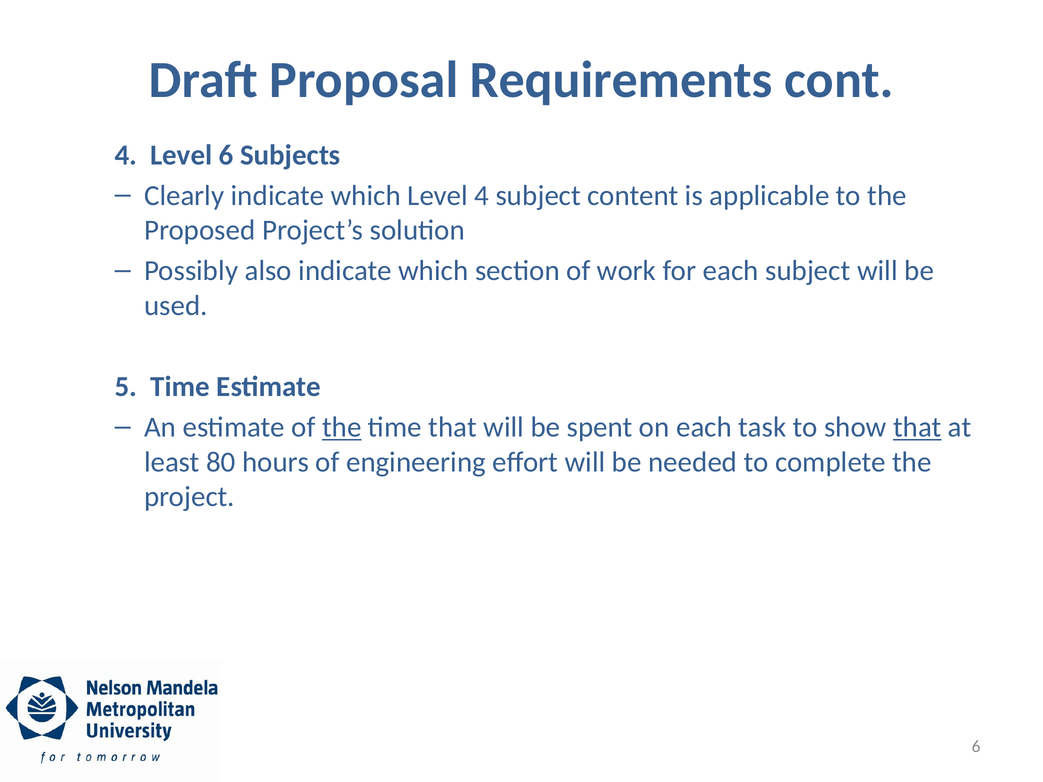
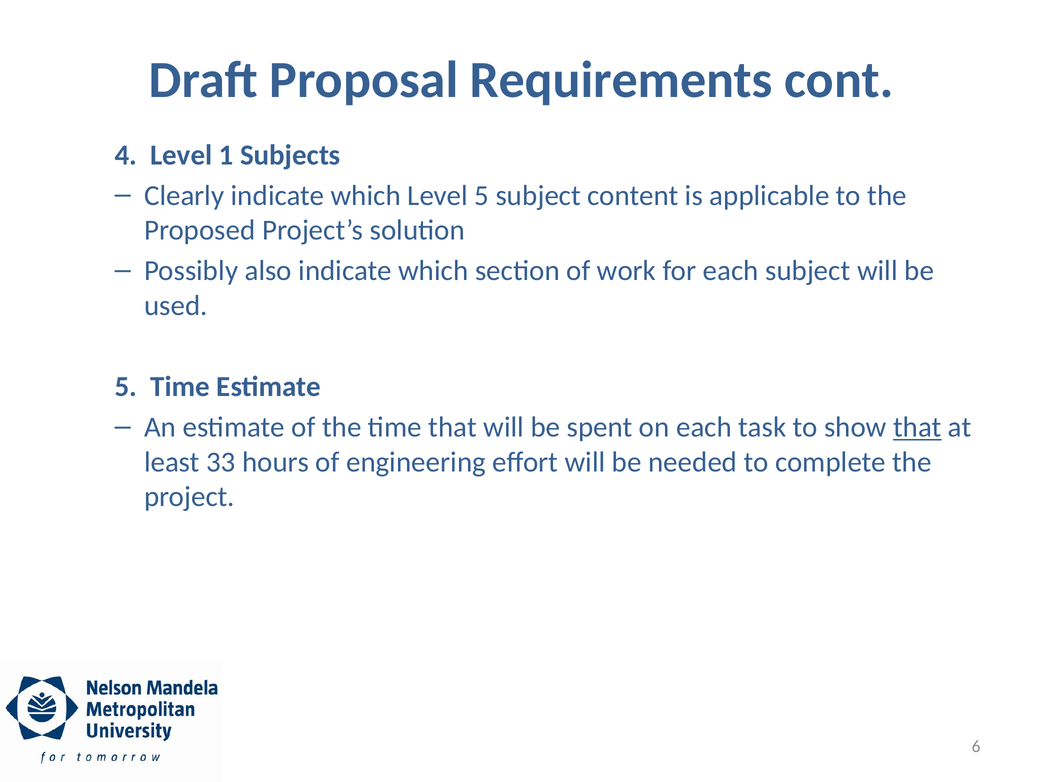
Level 6: 6 -> 1 (226, 155)
Level 4: 4 -> 5 (482, 196)
the underline: present -> none (342, 427)
80: 80 -> 33 (221, 462)
